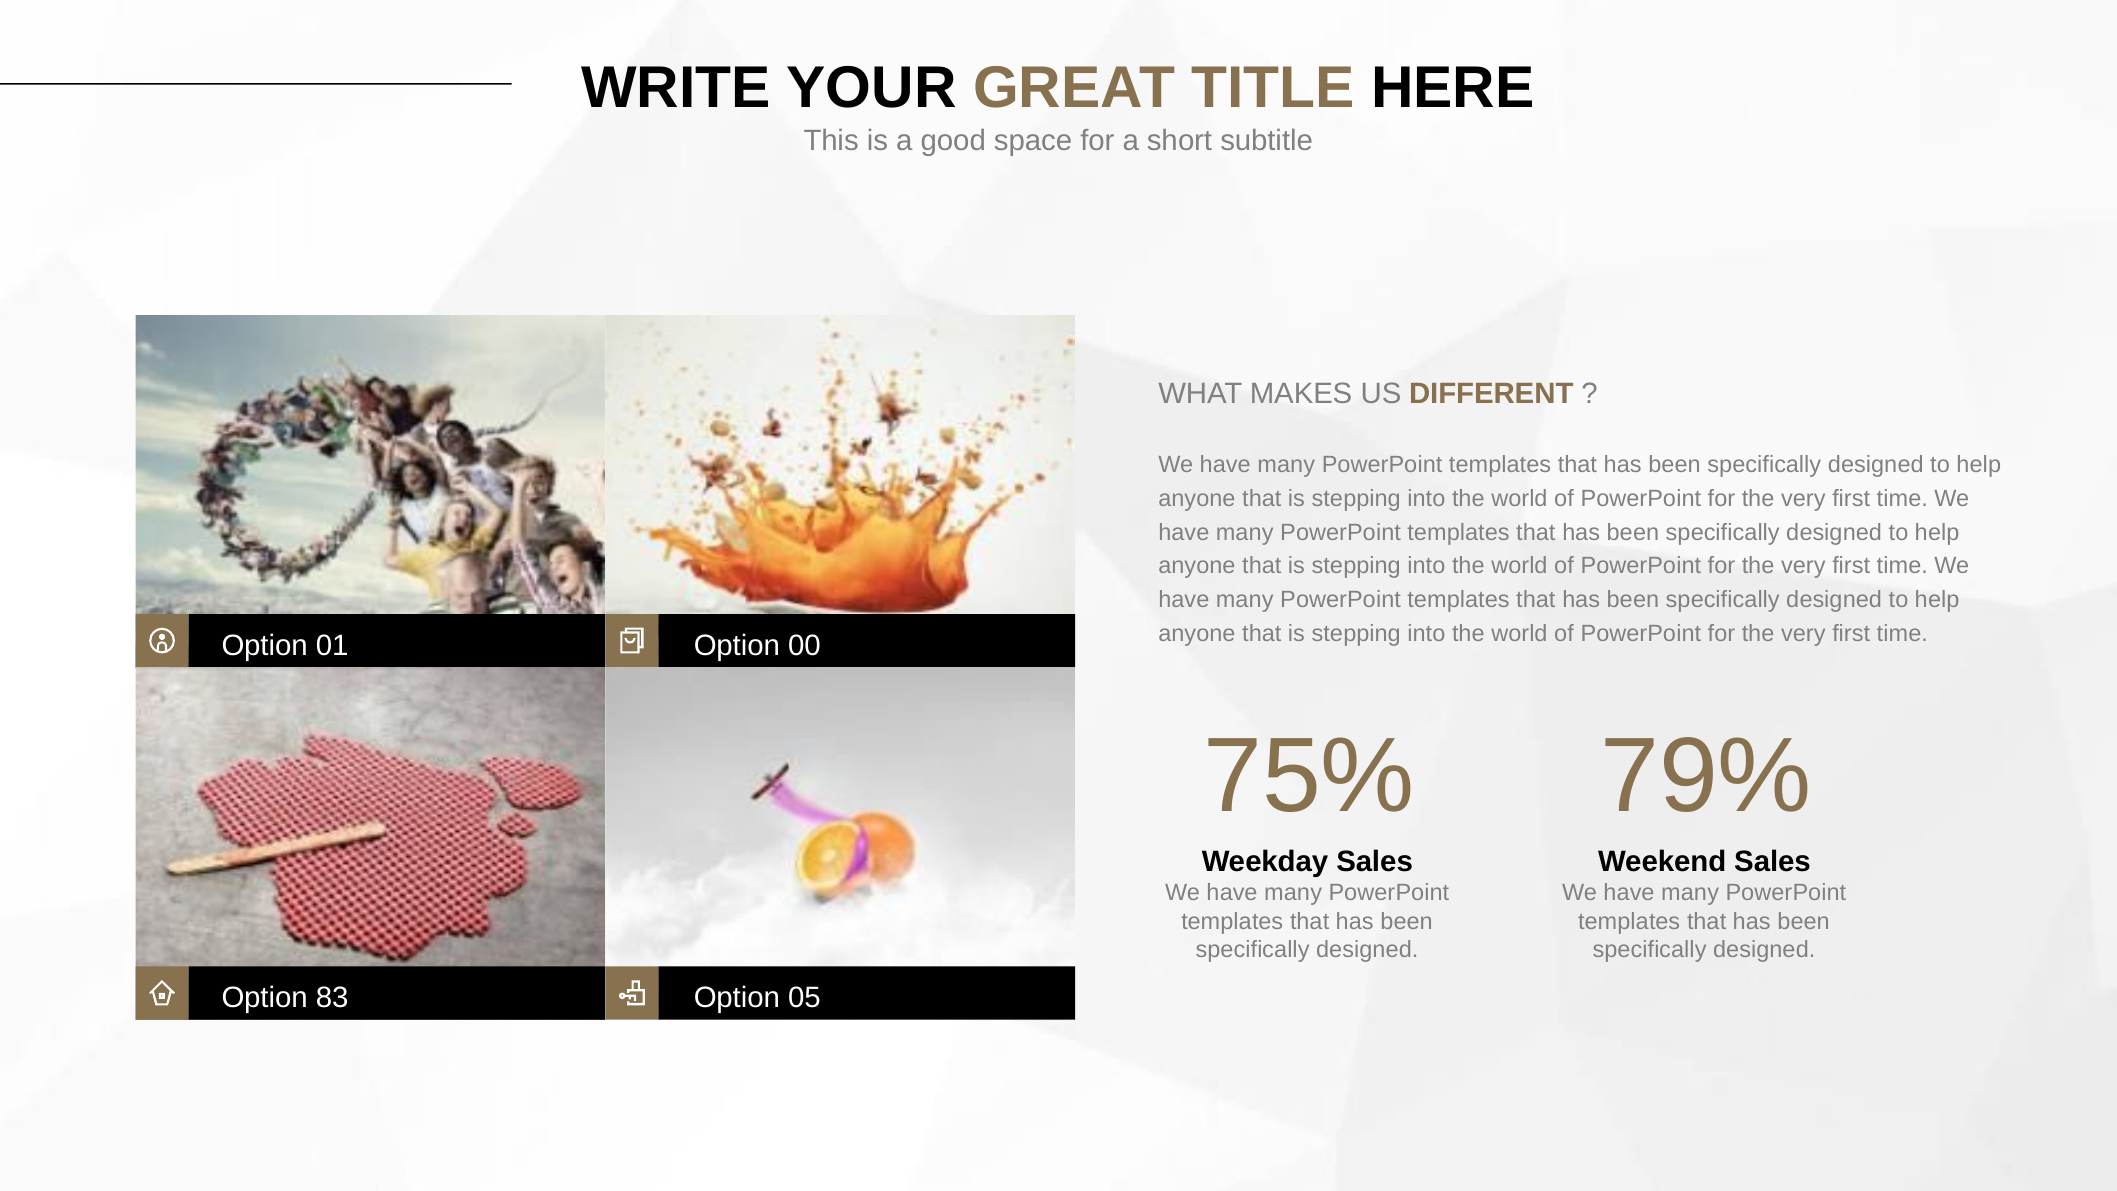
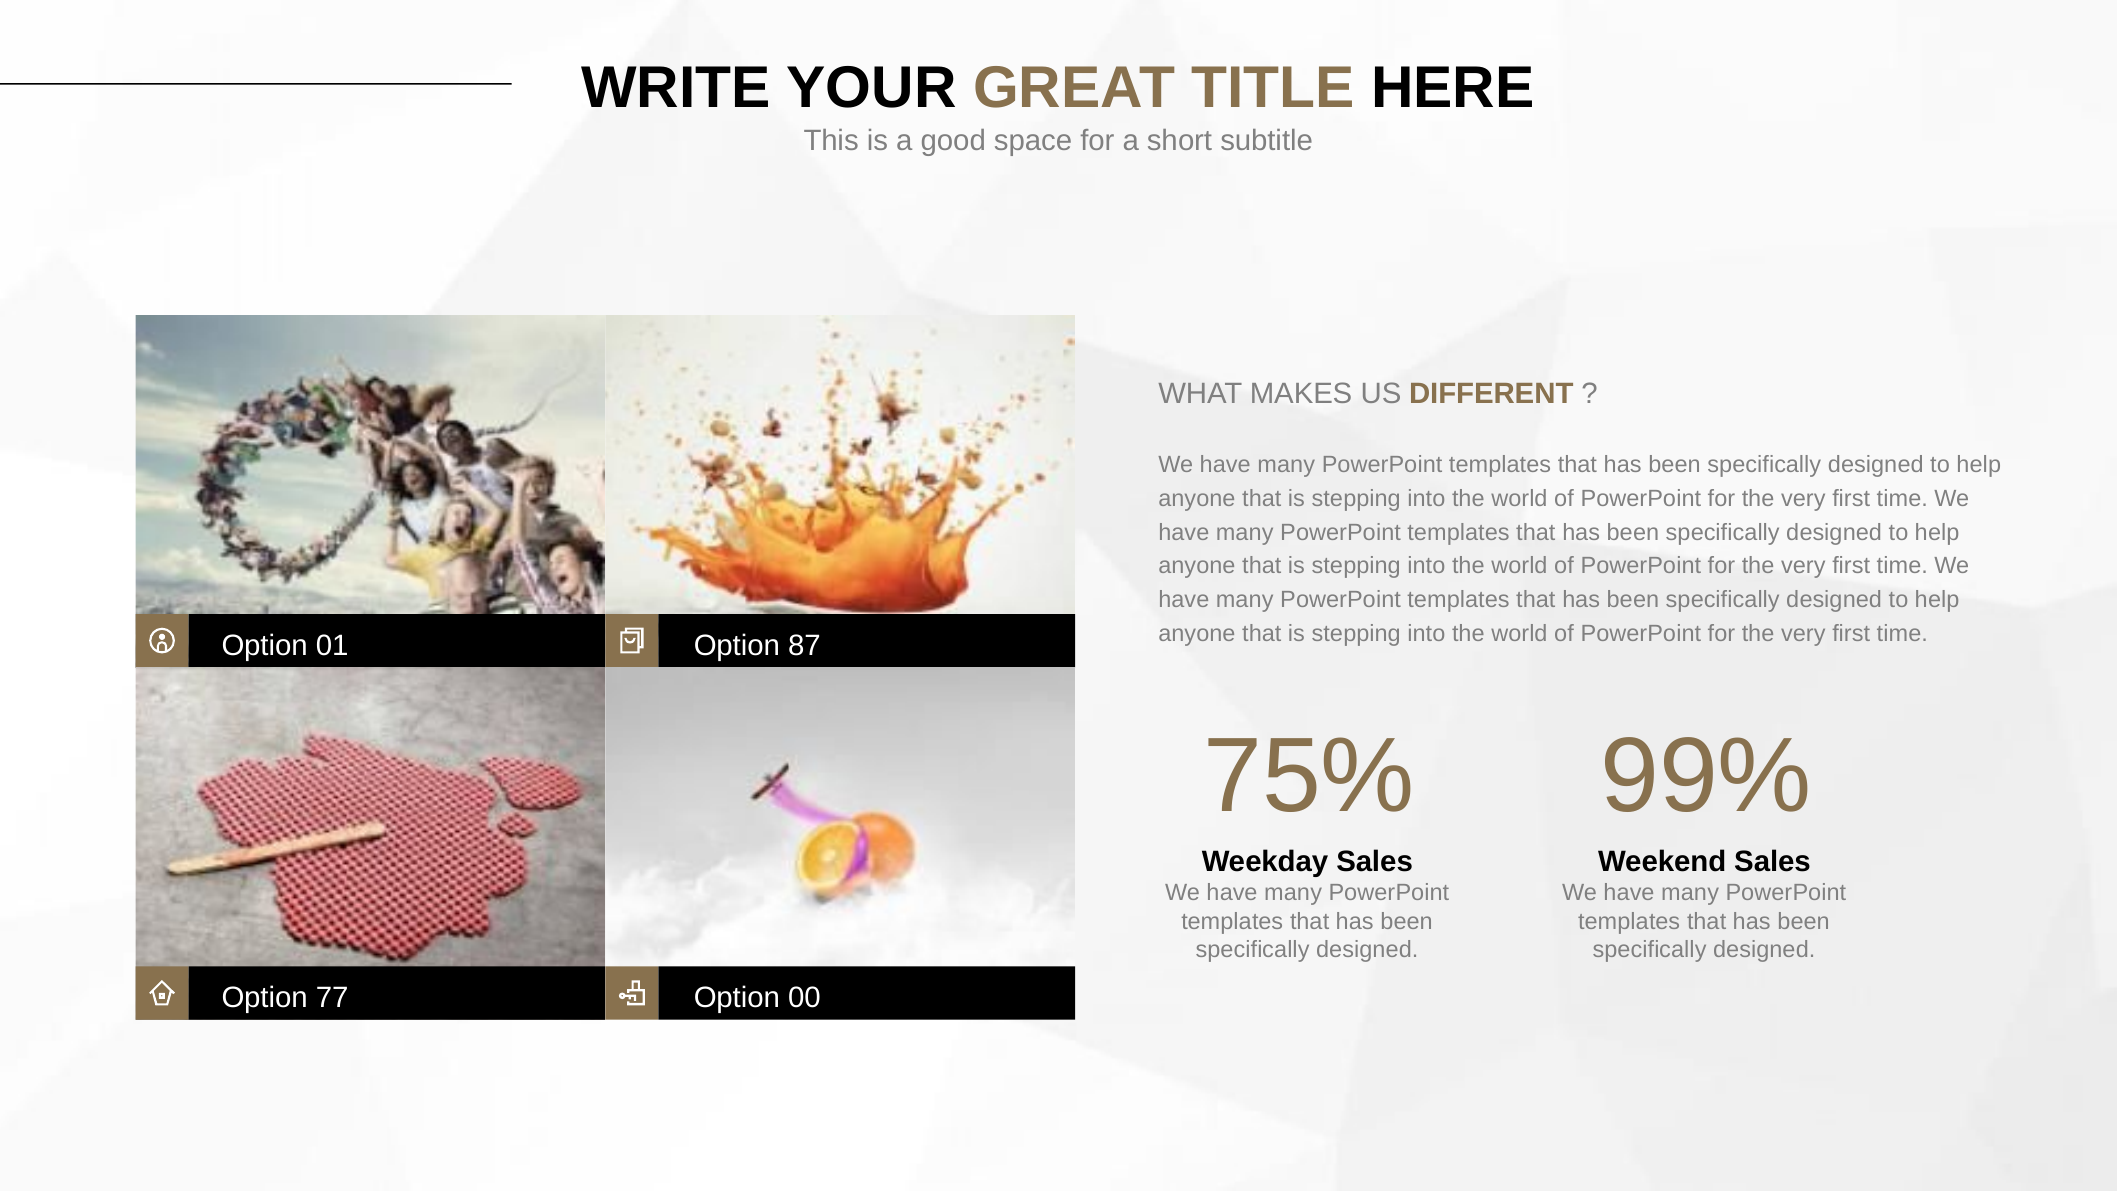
00: 00 -> 87 (804, 645)
79%: 79% -> 99% (1706, 776)
83: 83 -> 77 (332, 997)
05: 05 -> 00 (804, 997)
